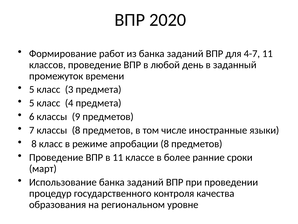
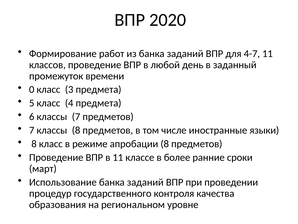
5: 5 -> 0 (32, 89)
классы 9: 9 -> 7 (76, 116)
